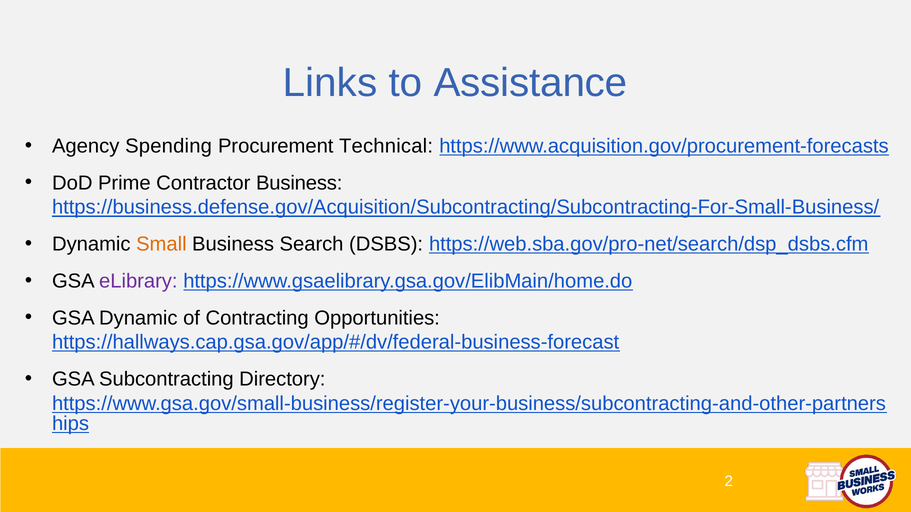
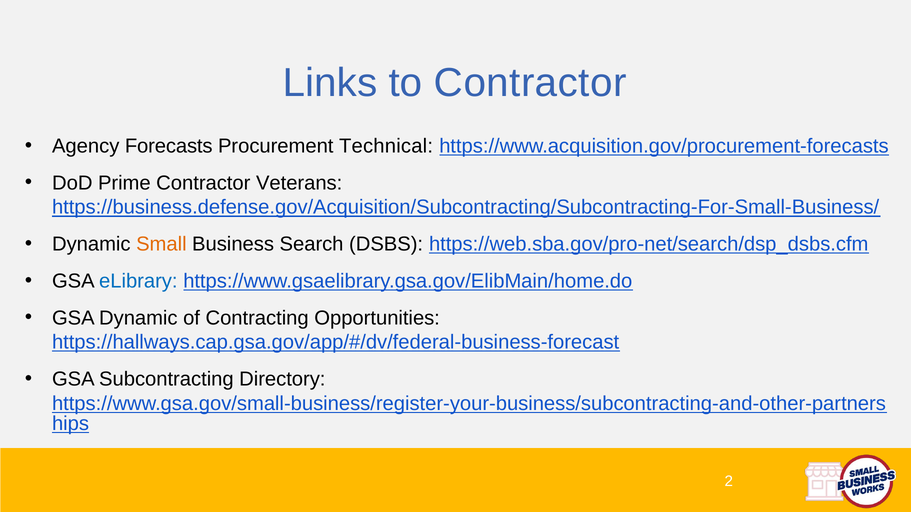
to Assistance: Assistance -> Contractor (530, 83)
Spending: Spending -> Forecasts (169, 146)
Contractor Business: Business -> Veterans (299, 183)
eLibrary colour: purple -> blue (138, 281)
